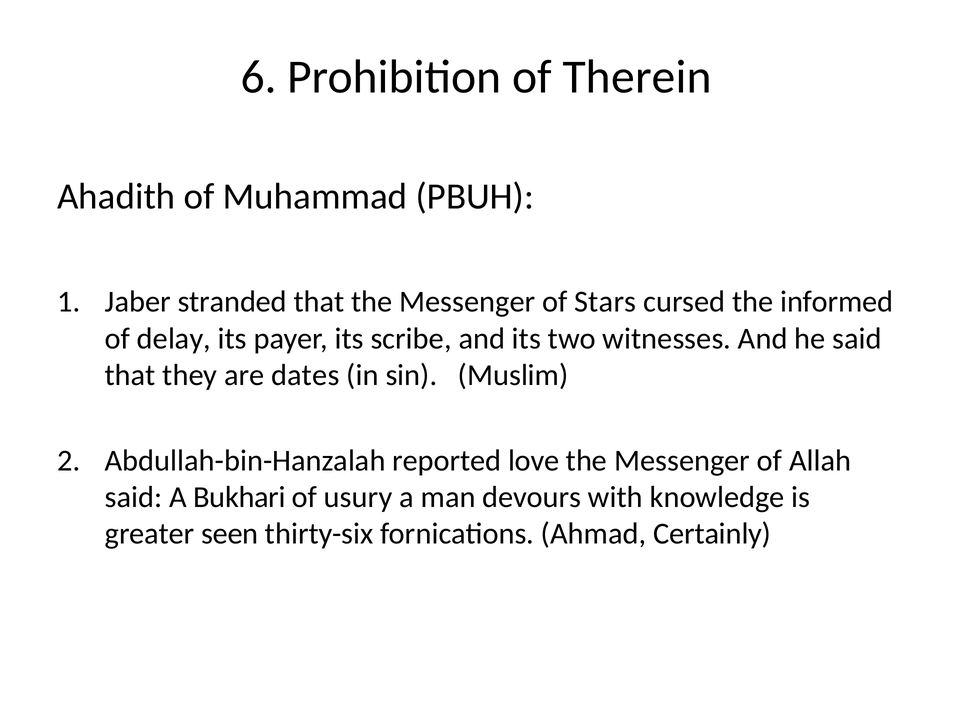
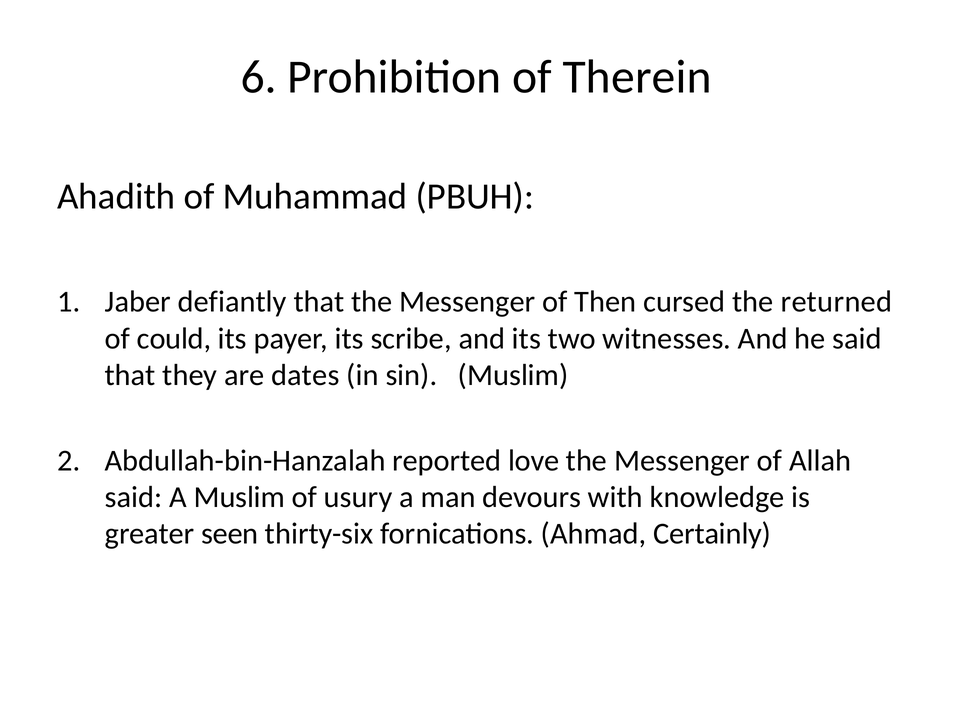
stranded: stranded -> defiantly (232, 302)
Stars: Stars -> Then (605, 302)
informed: informed -> returned (836, 302)
delay: delay -> could (174, 338)
A Bukhari: Bukhari -> Muslim (239, 497)
